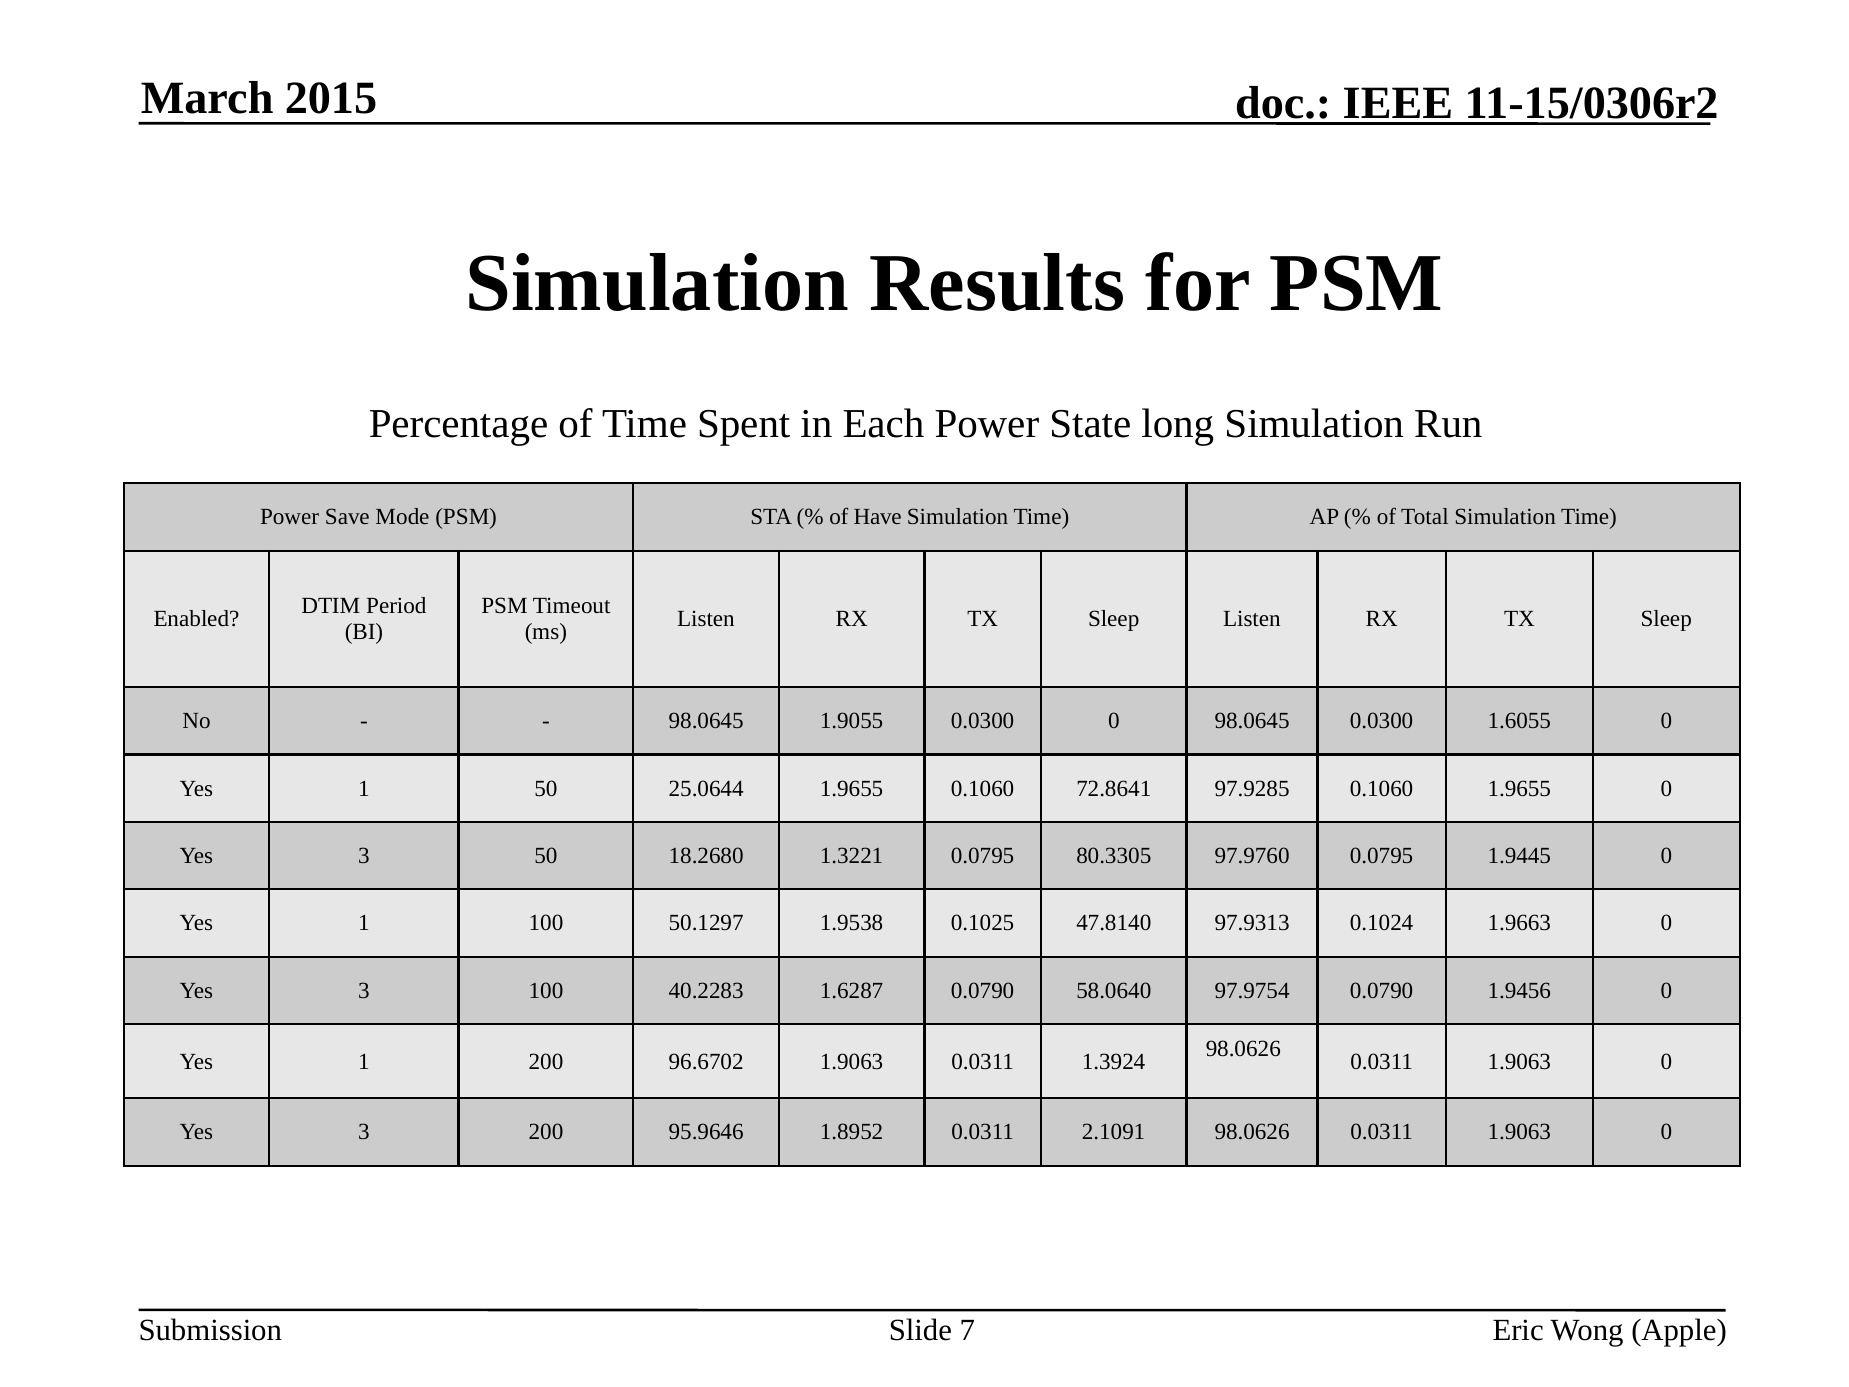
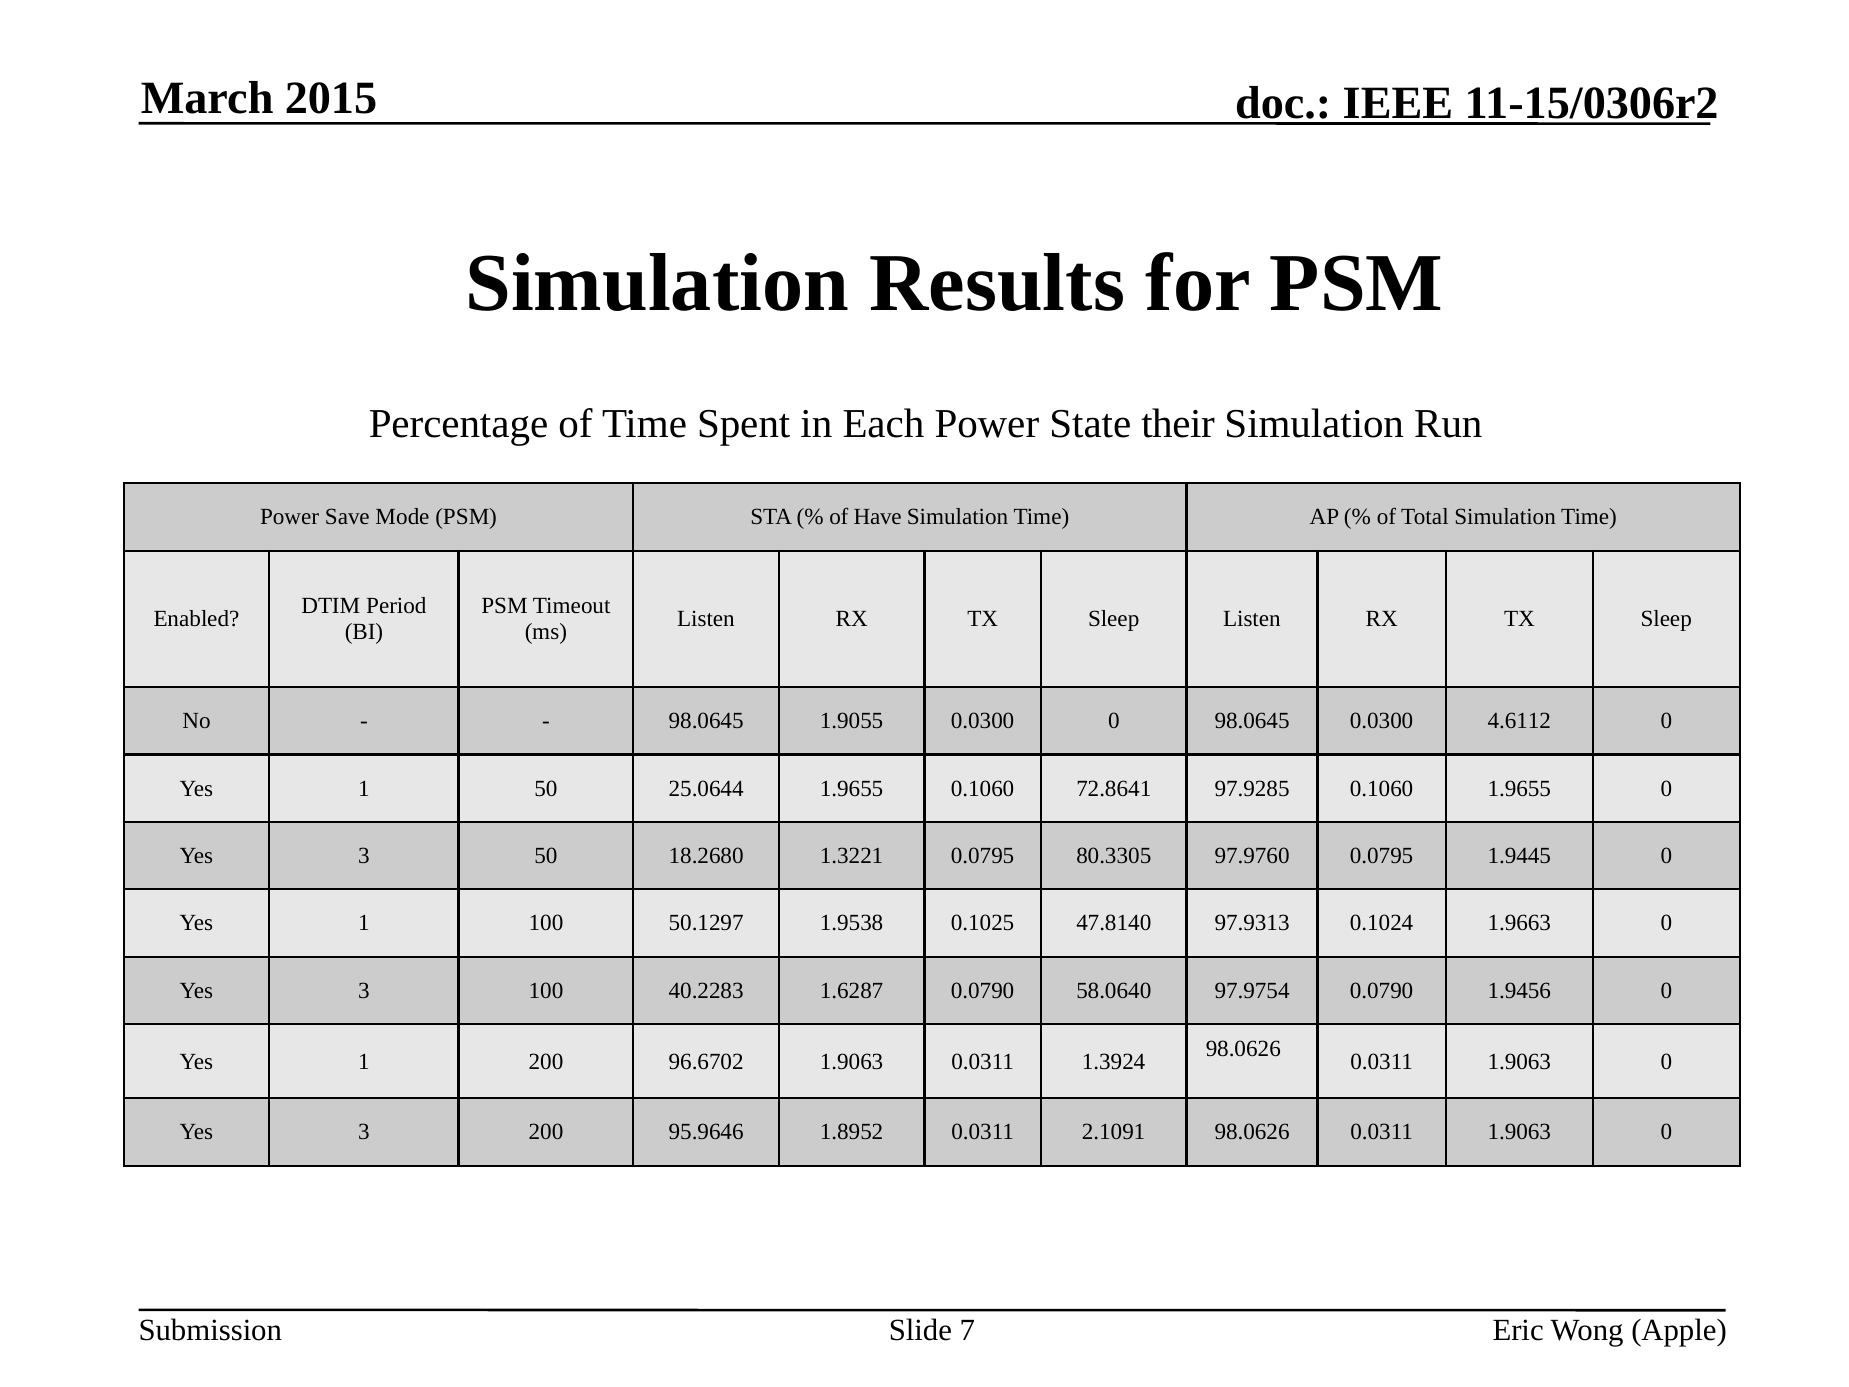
long: long -> their (1178, 424)
1.6055: 1.6055 -> 4.6112 (1519, 721)
